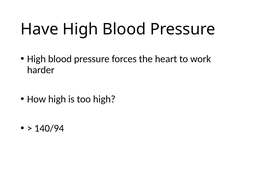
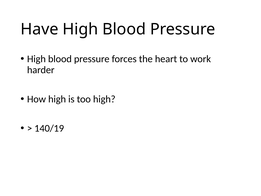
140/94: 140/94 -> 140/19 (49, 128)
